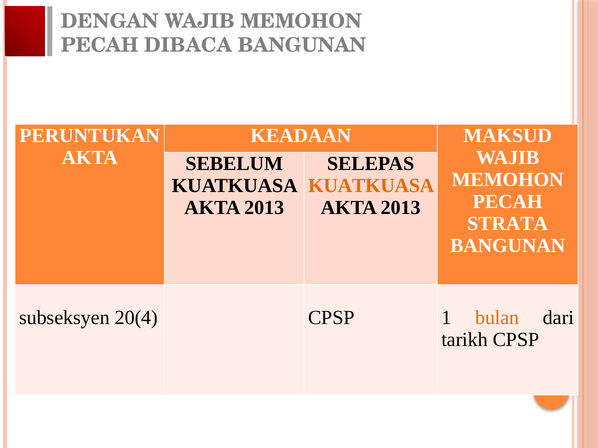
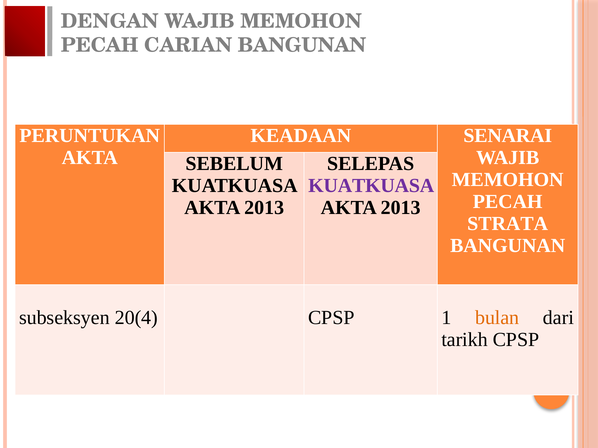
DIBACA: DIBACA -> CARIAN (188, 45)
MAKSUD: MAKSUD -> SENARAI (508, 136)
KUATKUASA colour: orange -> purple (371, 186)
